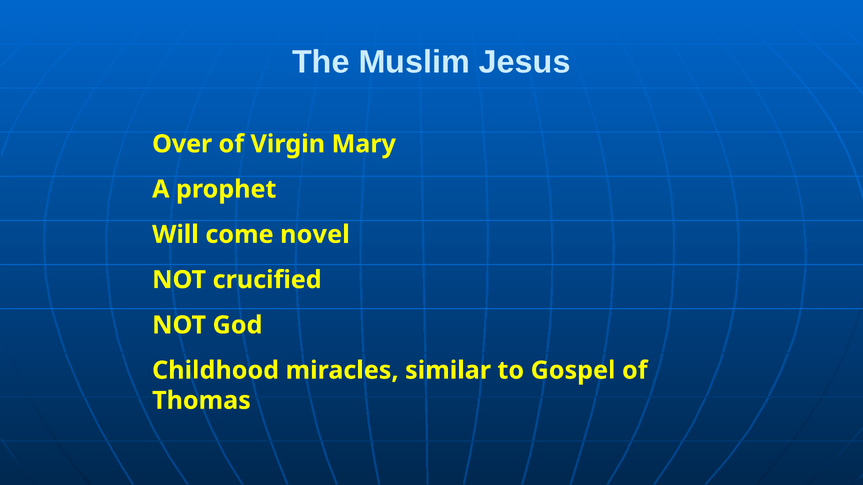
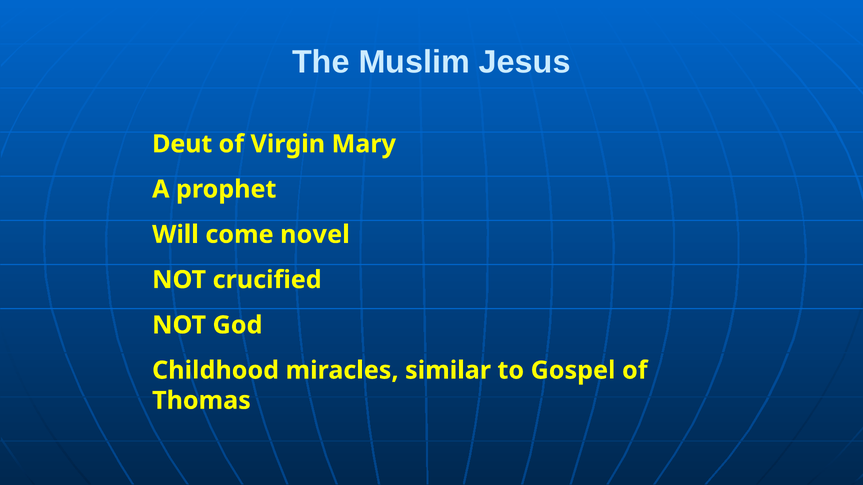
Over: Over -> Deut (182, 144)
